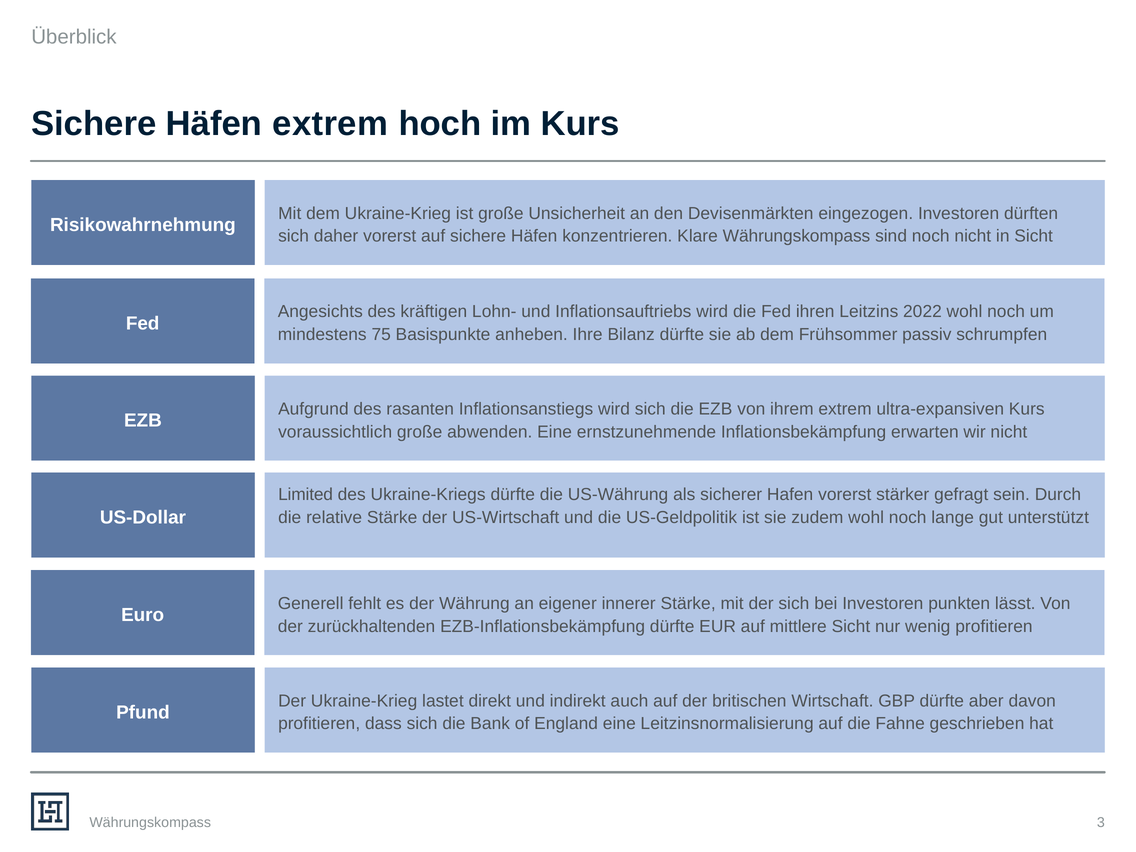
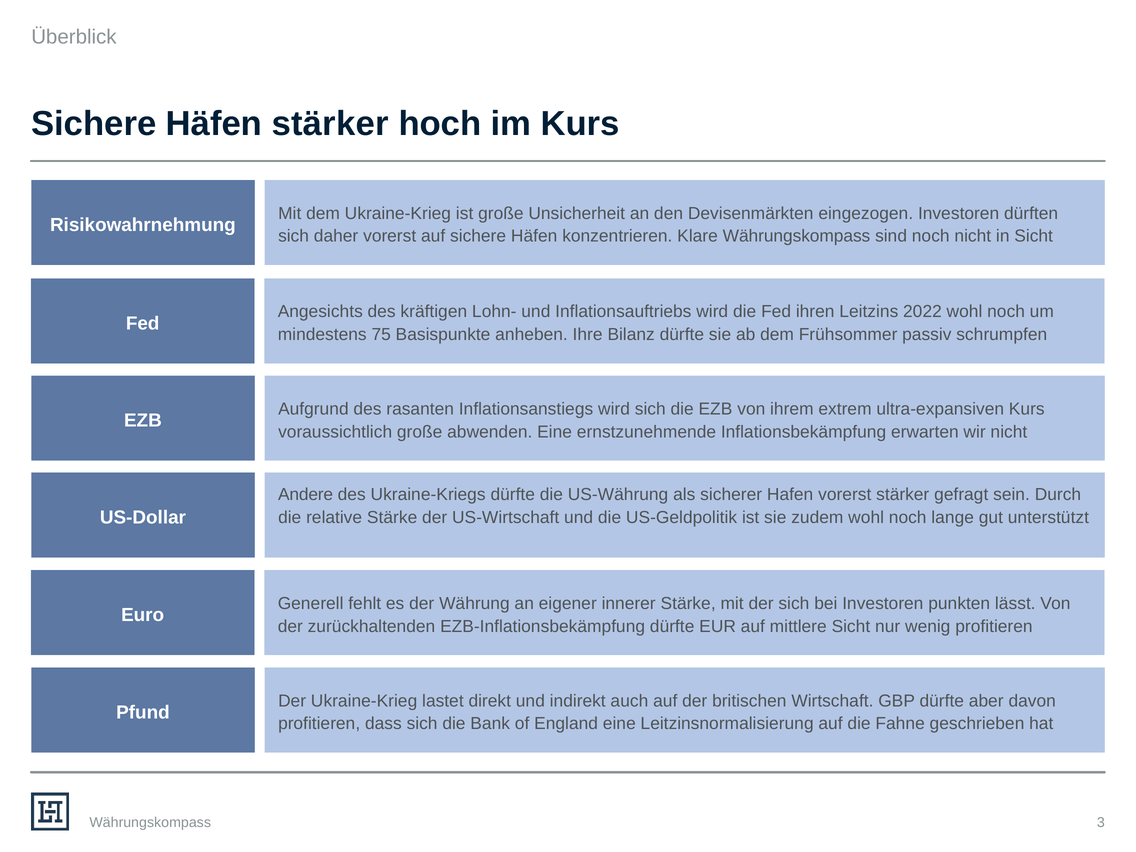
Häfen extrem: extrem -> stärker (330, 124)
Limited: Limited -> Andere (306, 494)
